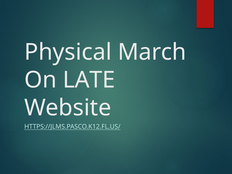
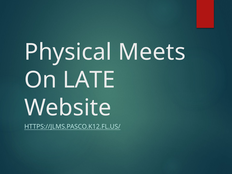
March: March -> Meets (152, 52)
